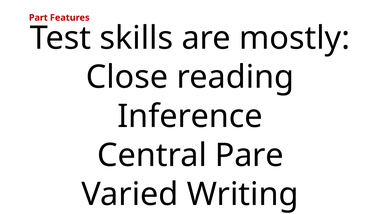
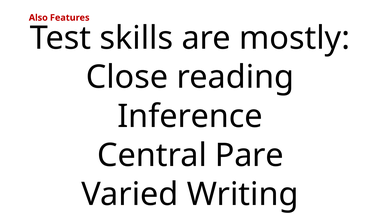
Part: Part -> Also (38, 18)
